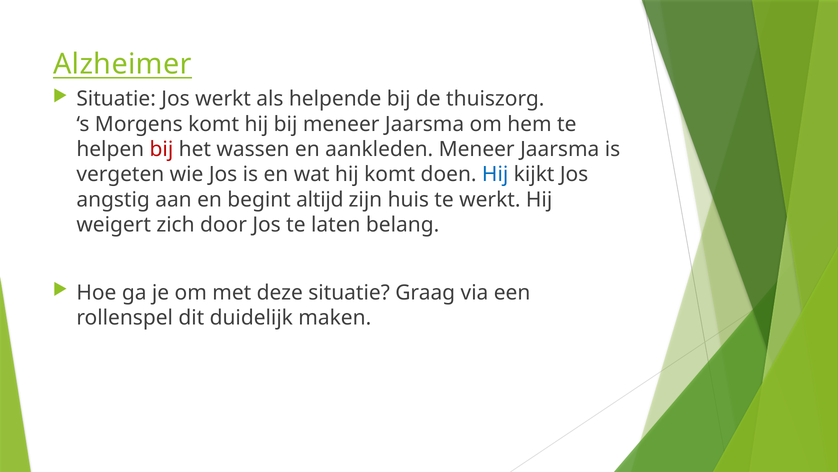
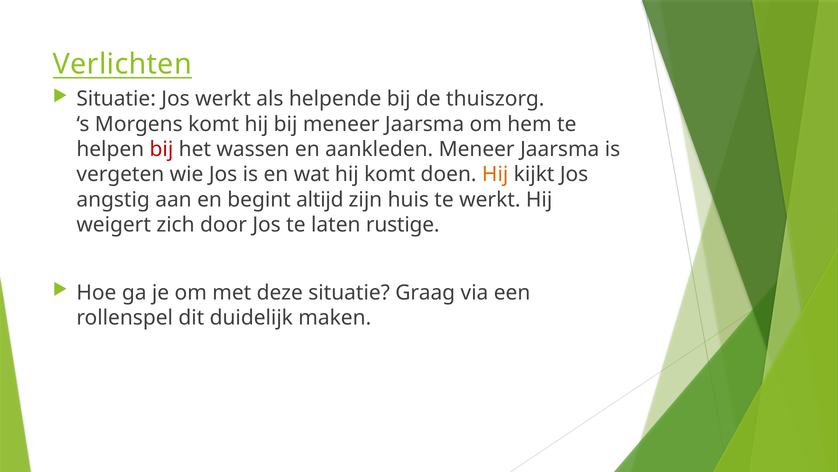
Alzheimer: Alzheimer -> Verlichten (122, 64)
Hij colour: blue -> orange (495, 174)
belang: belang -> rustige (403, 225)
